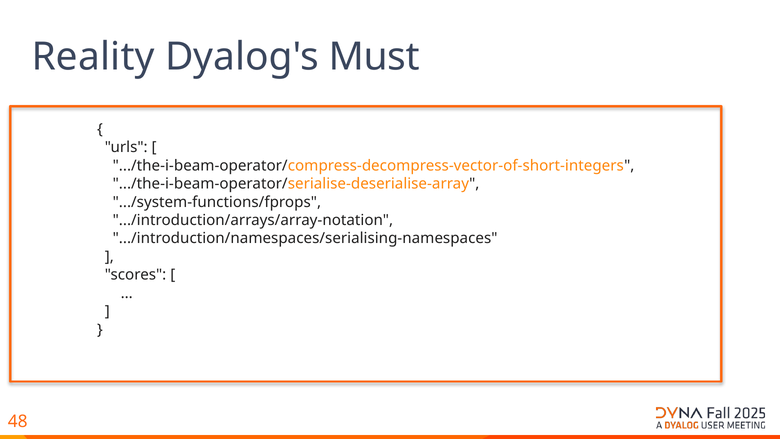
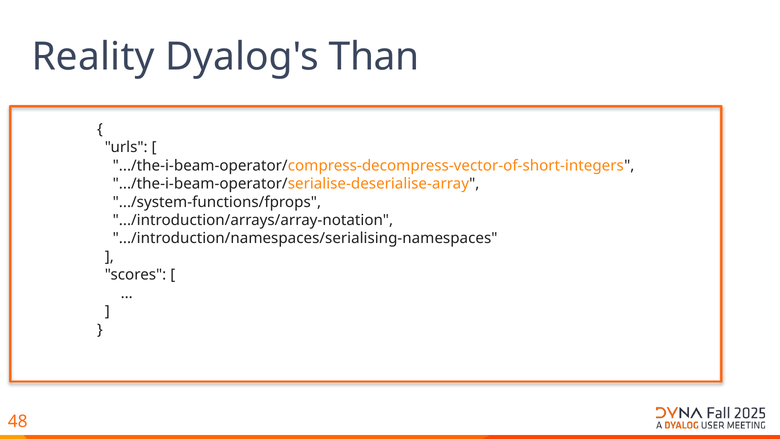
Must: Must -> Than (374, 57)
